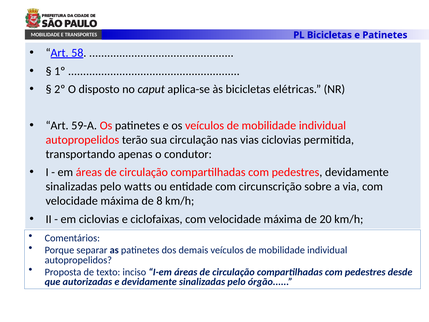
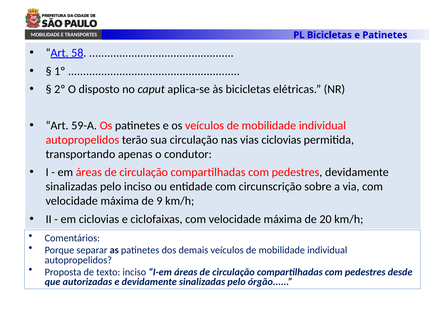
pelo watts: watts -> inciso (138, 187)
8: 8 -> 9 (159, 201)
